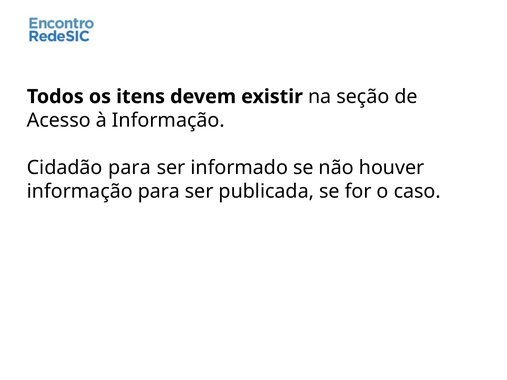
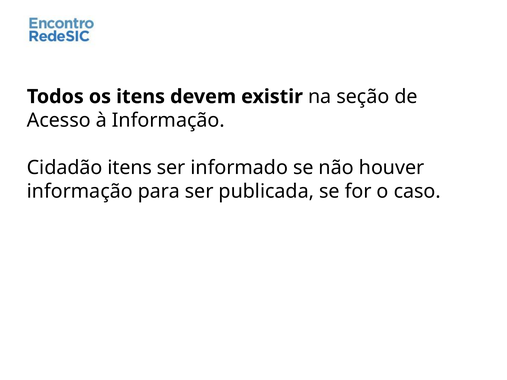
Cidadão para: para -> itens (130, 168)
